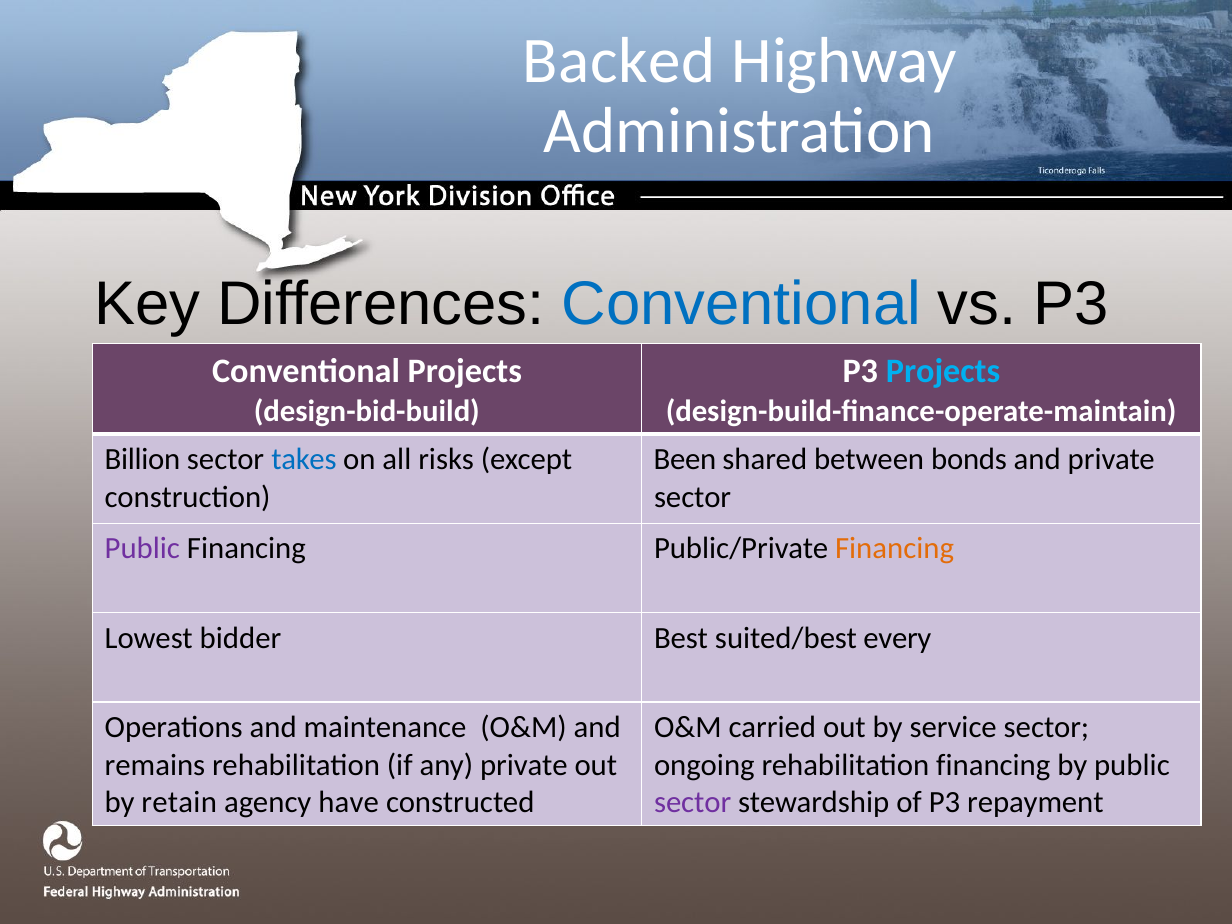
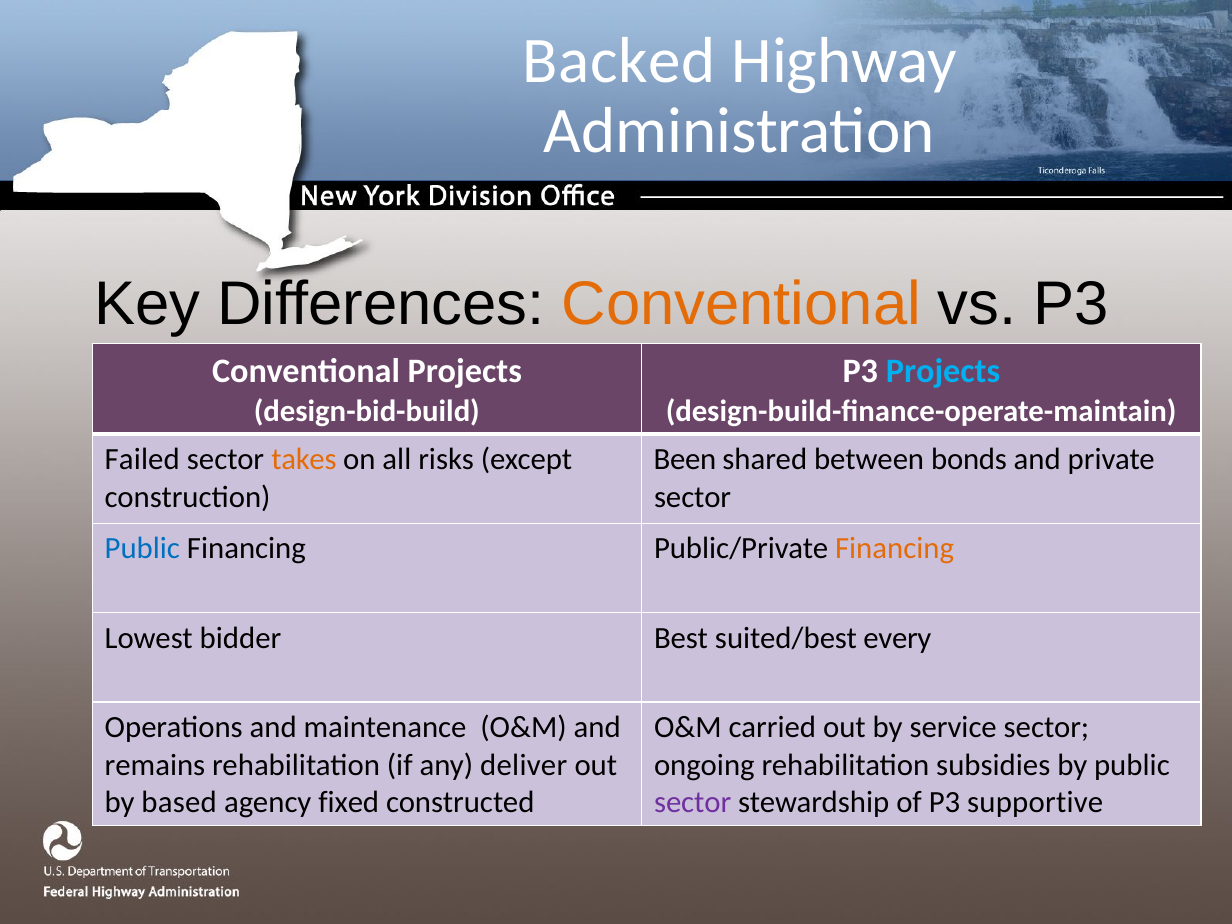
Conventional colour: blue -> orange (741, 304)
Billion: Billion -> Failed (142, 460)
takes colour: blue -> orange (304, 460)
Public colour: purple -> blue (142, 549)
any private: private -> deliver (524, 765)
rehabilitation financing: financing -> subsidies (993, 765)
retain: retain -> based (179, 803)
have: have -> fixed (349, 803)
repayment: repayment -> supportive (1035, 803)
